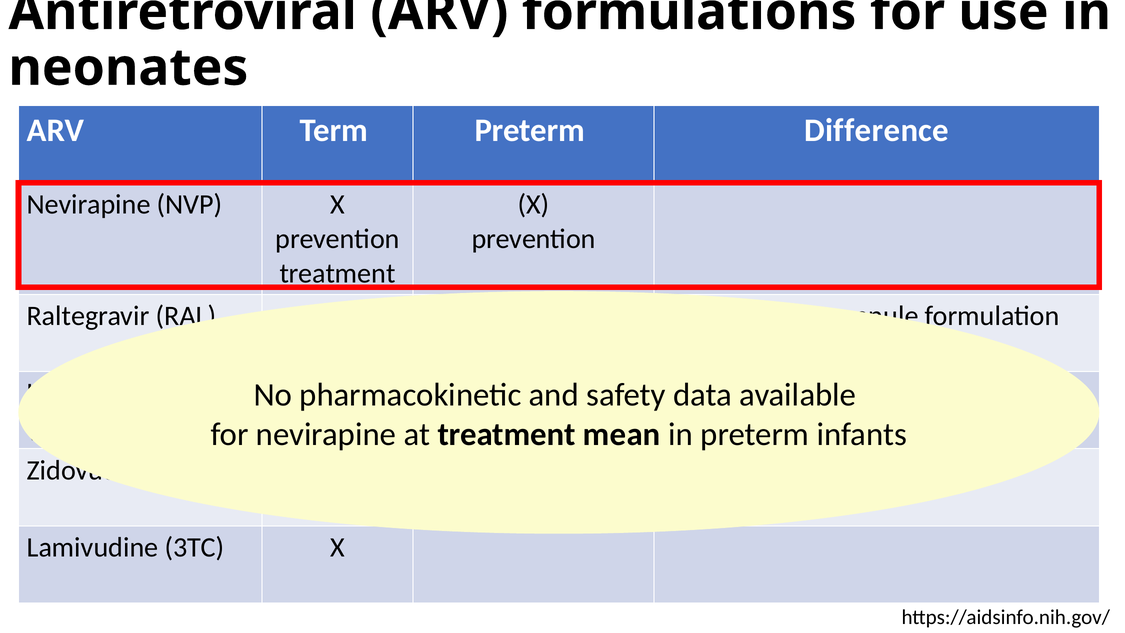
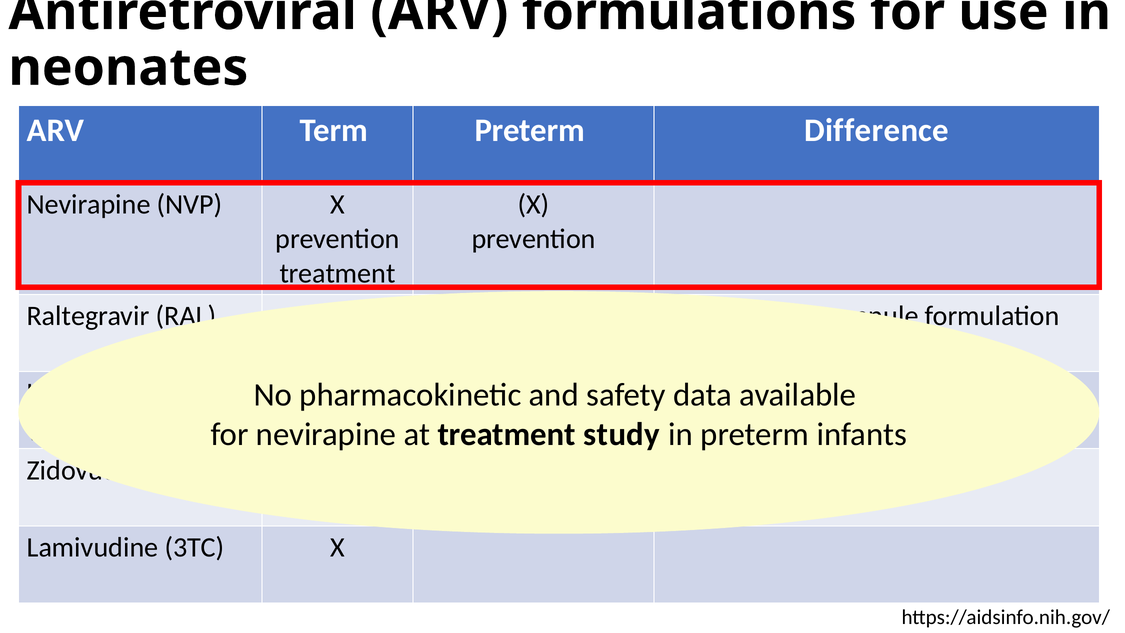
mean: mean -> study (622, 434)
